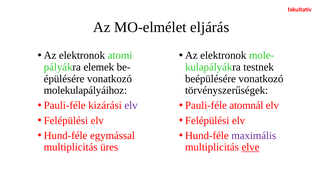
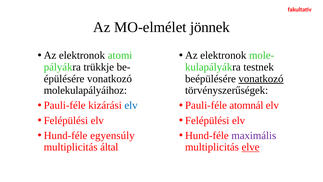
eljárás: eljárás -> jönnek (210, 27)
elemek: elemek -> trükkje (99, 67)
vonatkozó underline: none -> present (261, 79)
elv colour: purple -> blue (131, 105)
egymással: egymással -> egyensúly (112, 135)
üres: üres -> által (109, 147)
